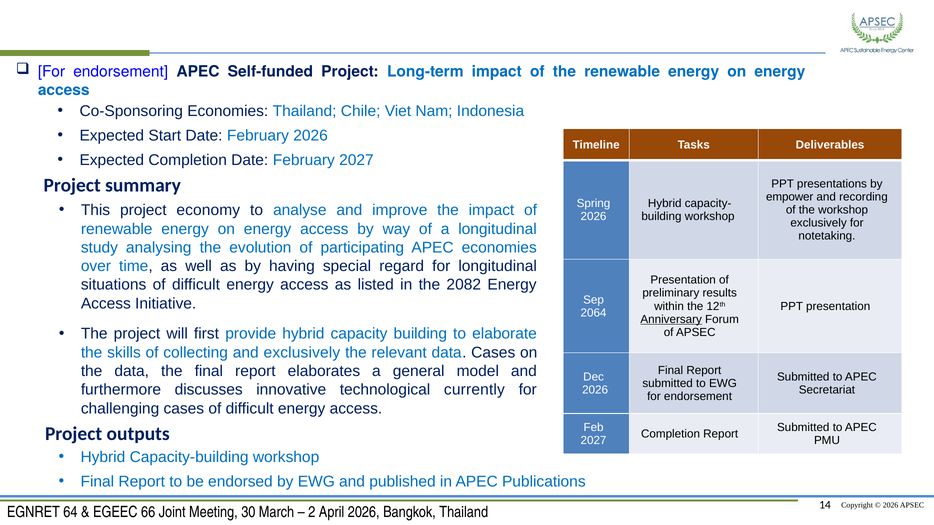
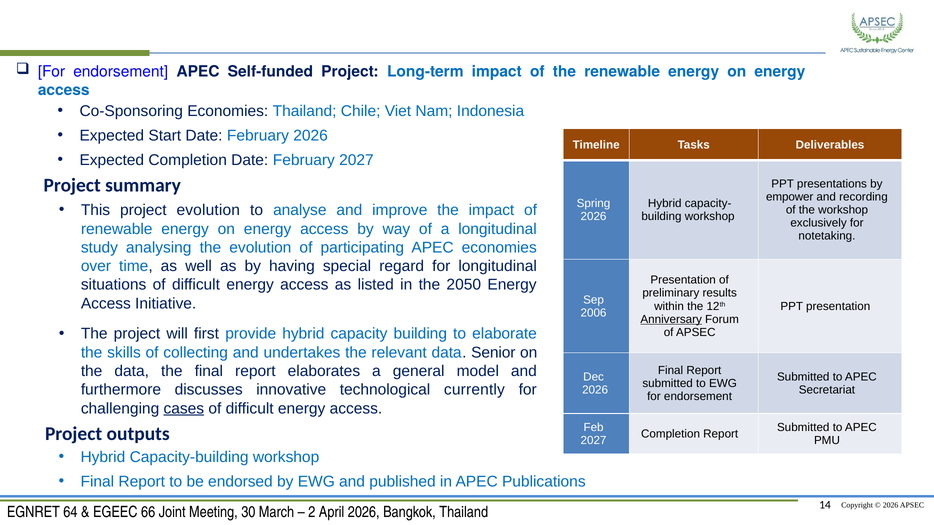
project economy: economy -> evolution (208, 210)
2082: 2082 -> 2050 (464, 285)
2064: 2064 -> 2006 (594, 313)
and exclusively: exclusively -> undertakes (302, 353)
data Cases: Cases -> Senior (493, 353)
cases underline: none -> present (184, 409)
